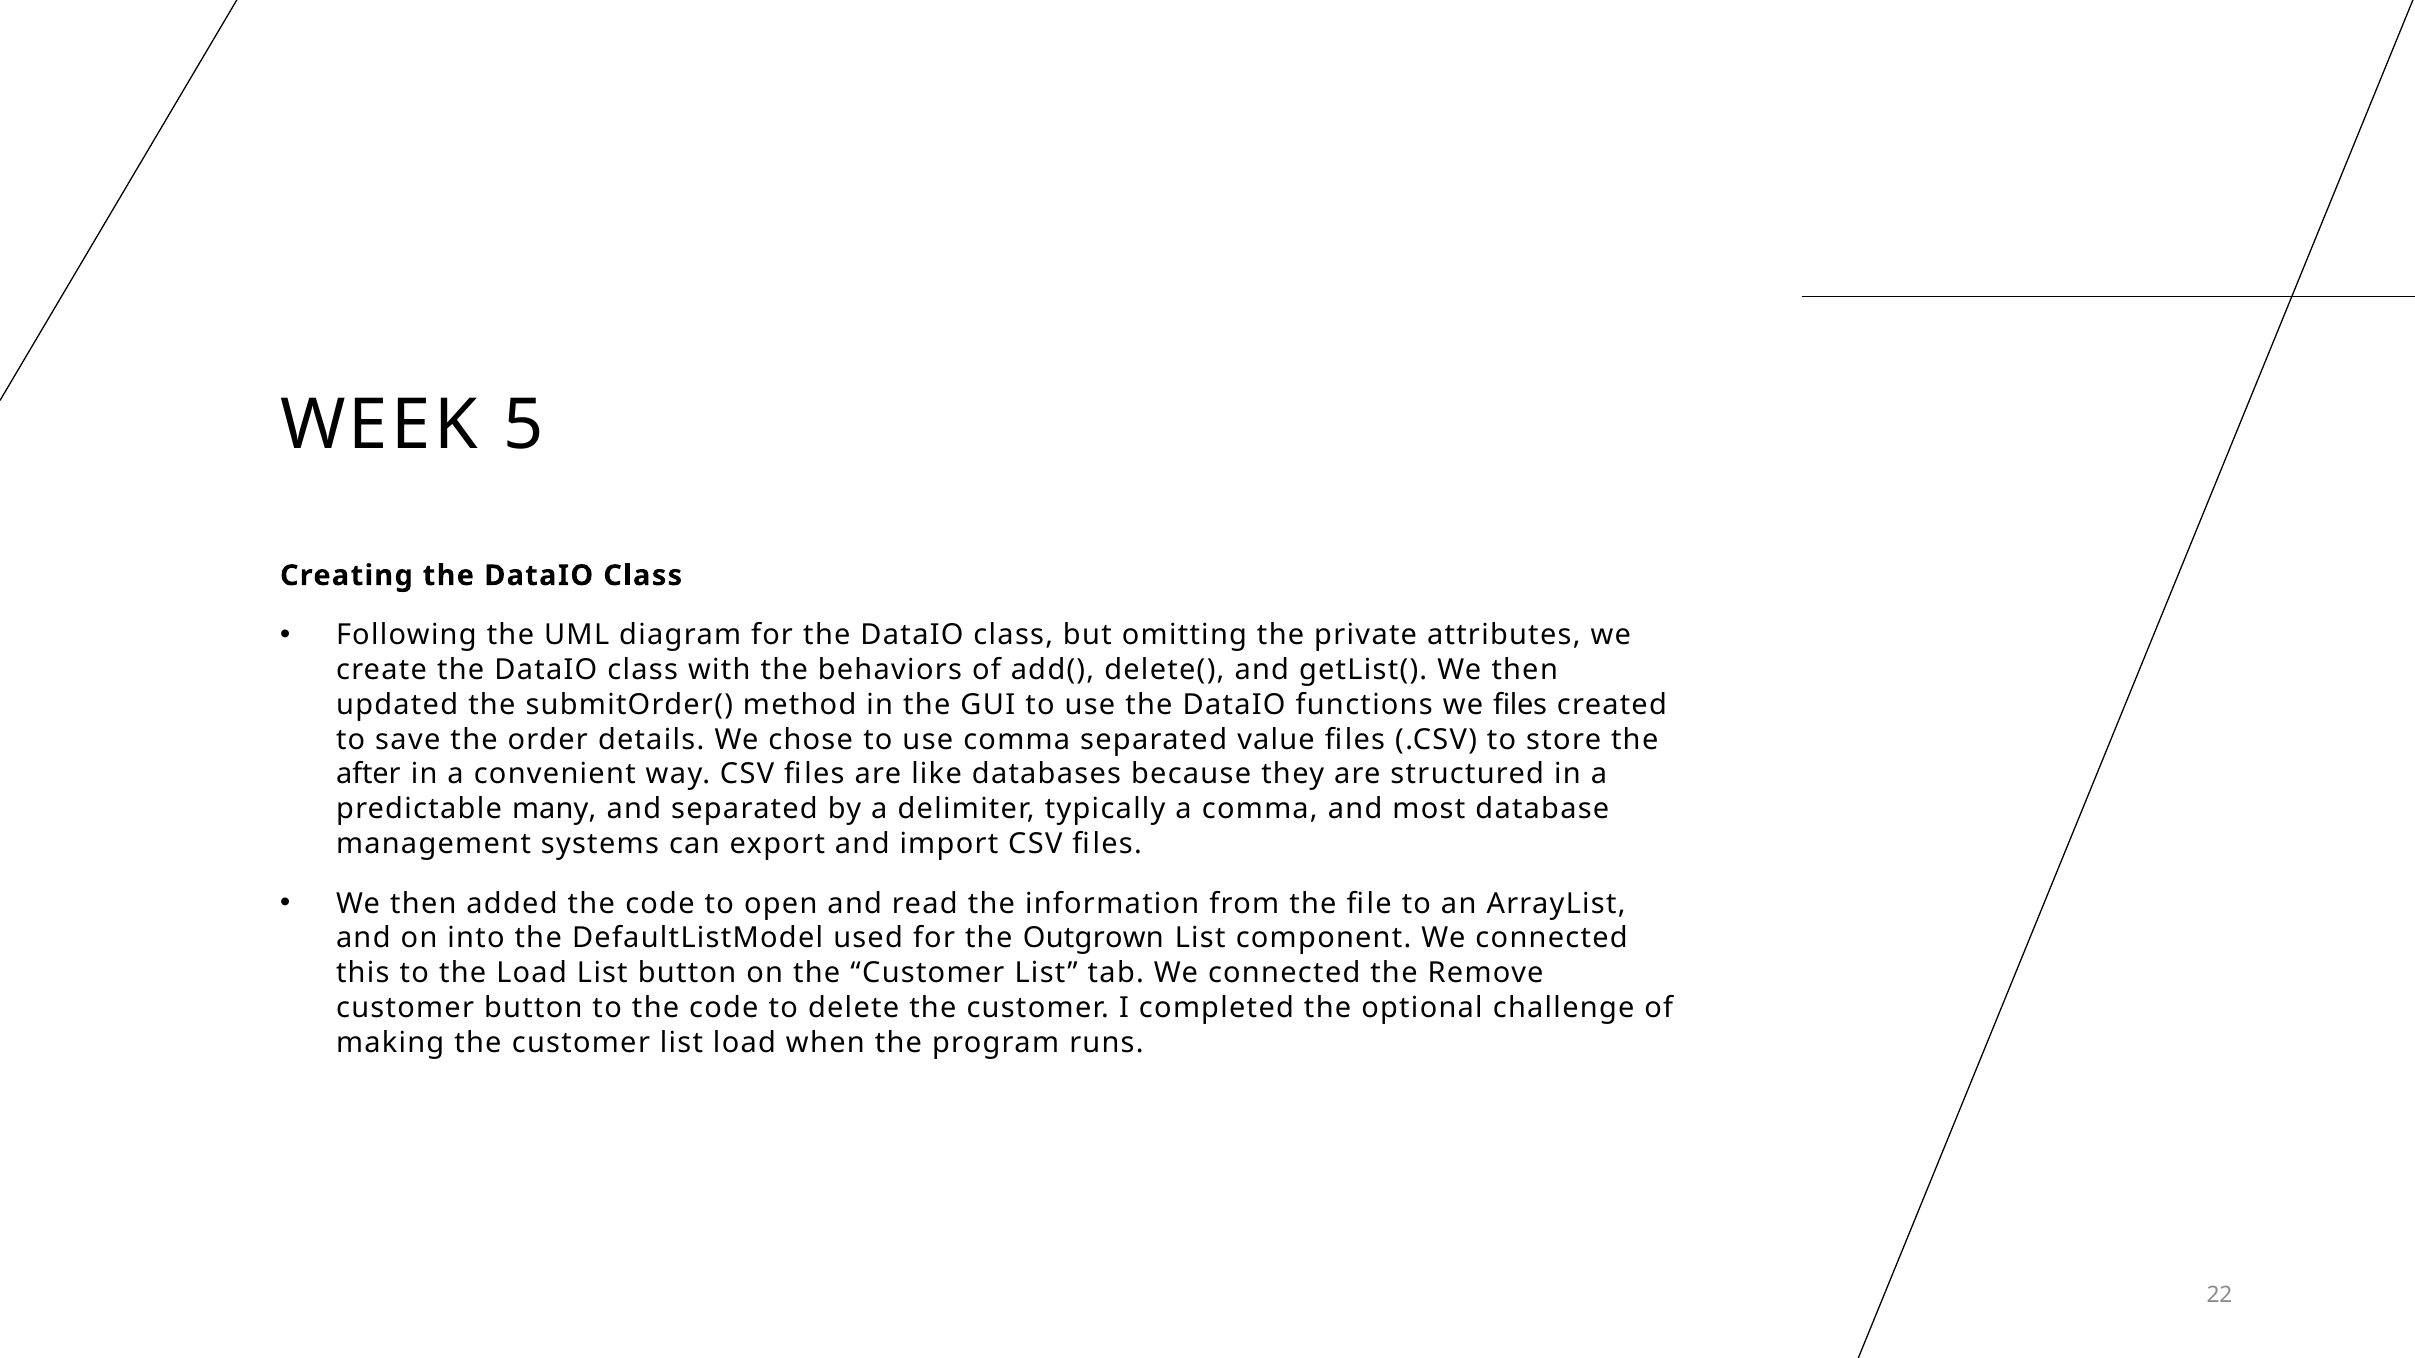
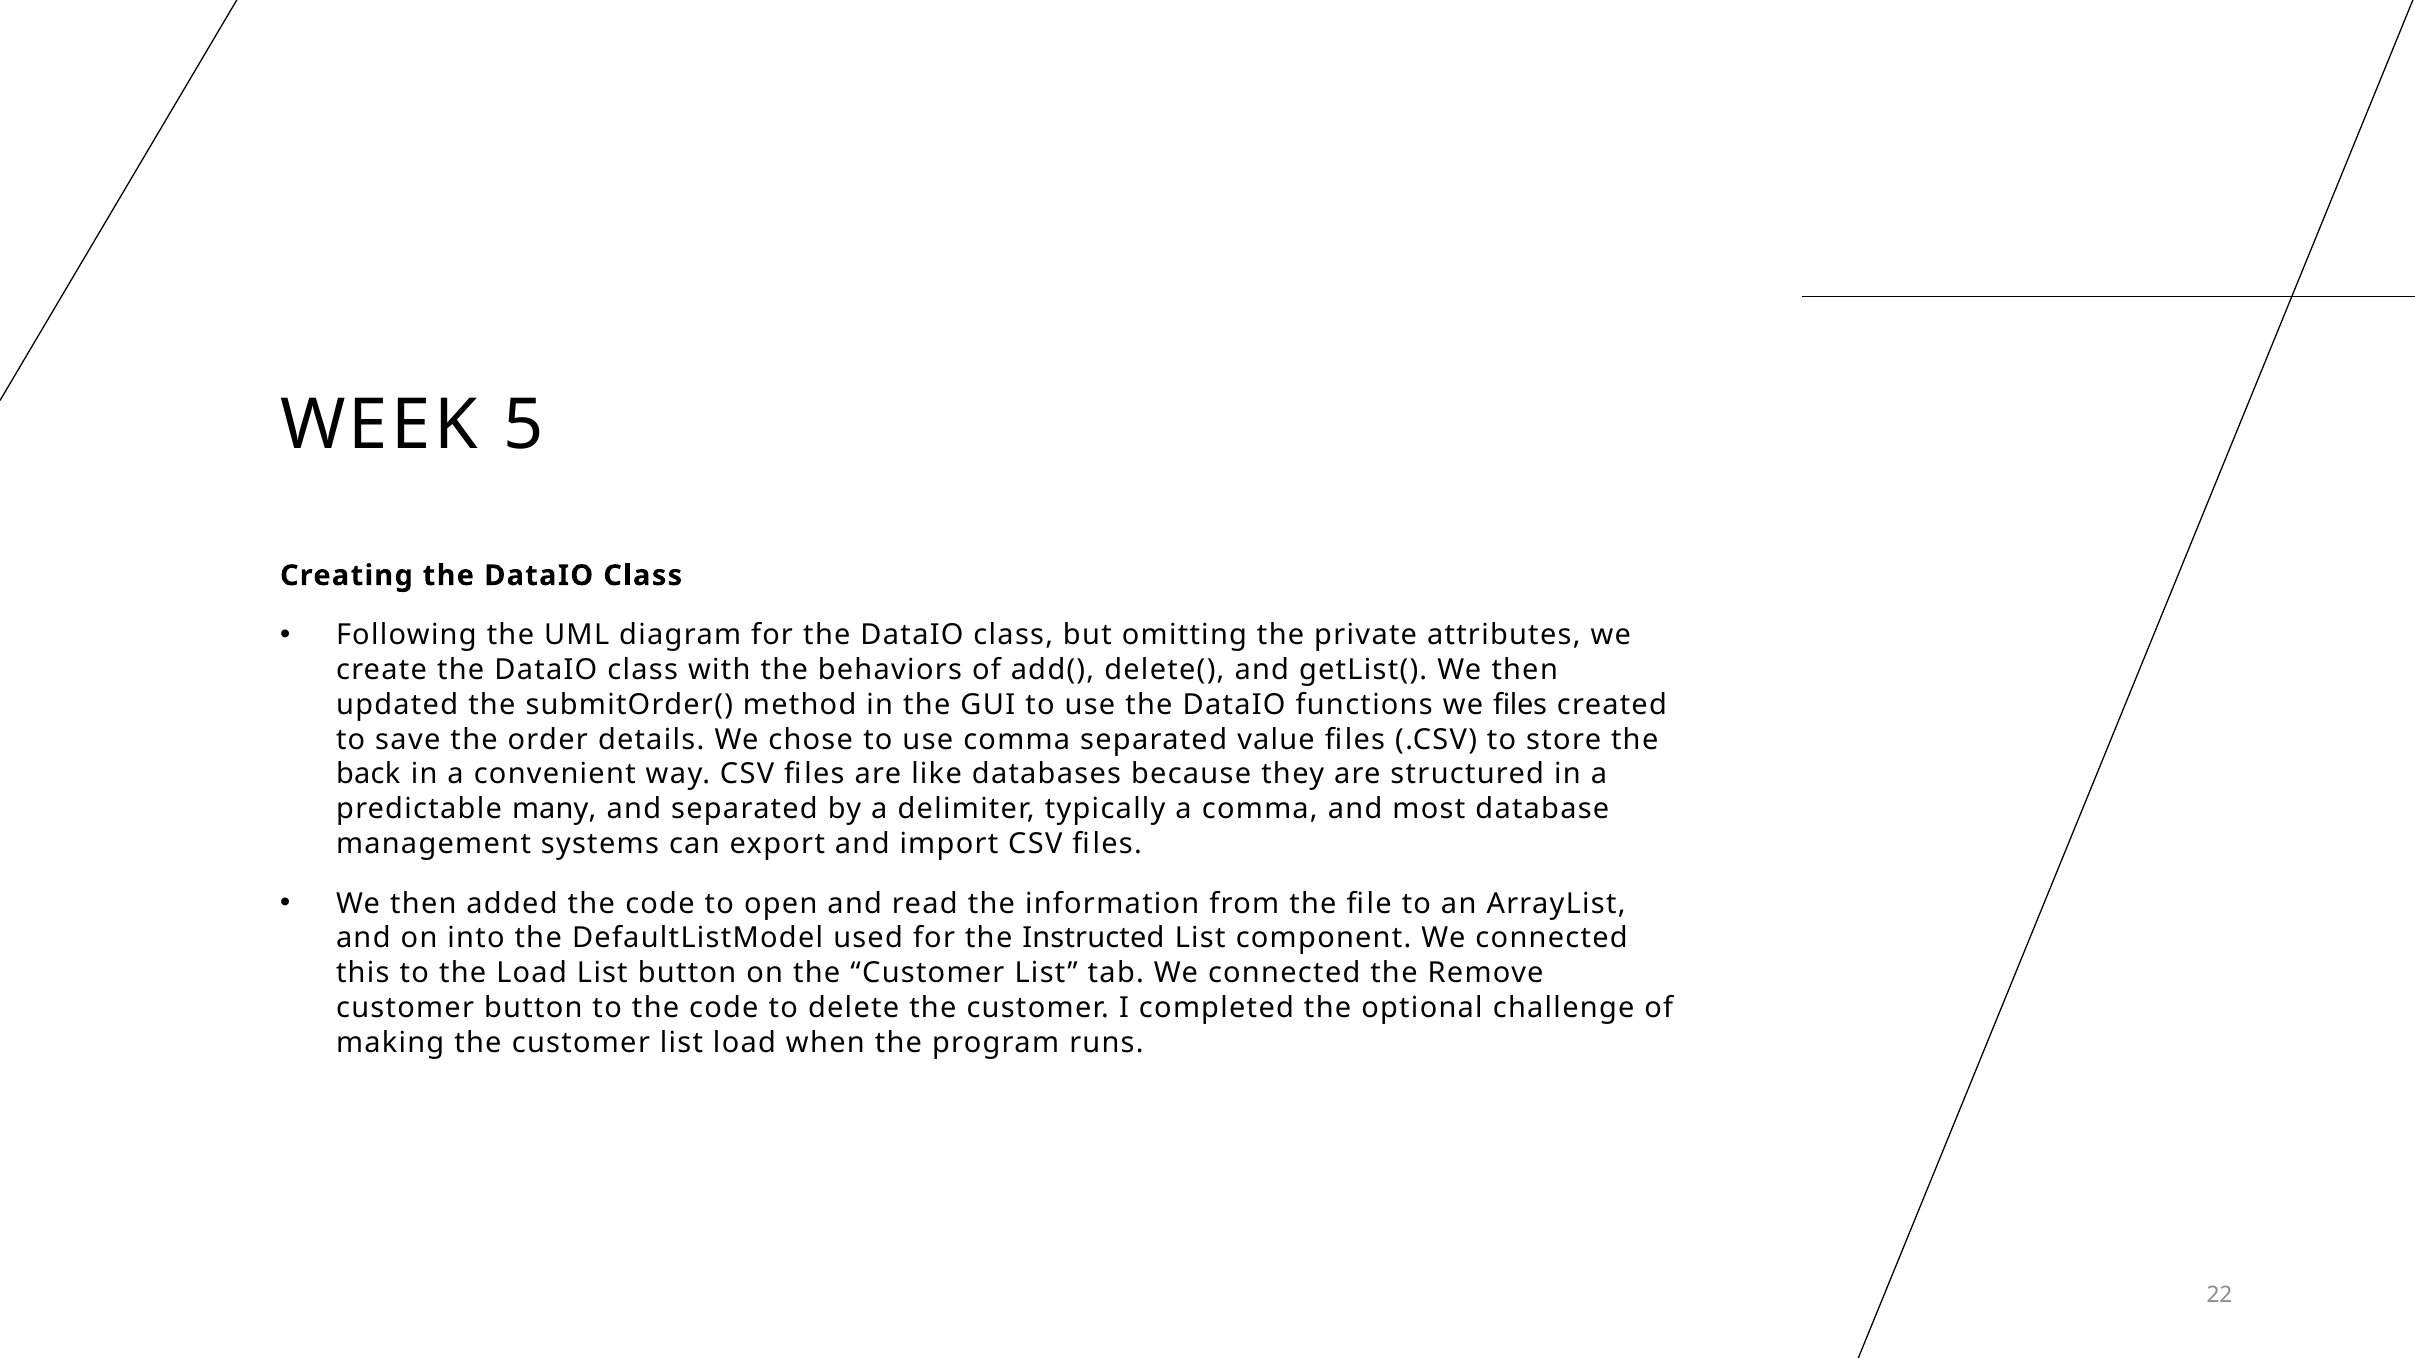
after: after -> back (368, 775)
Outgrown: Outgrown -> Instructed (1093, 939)
